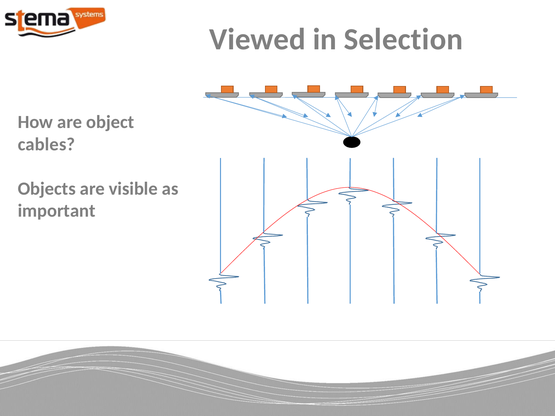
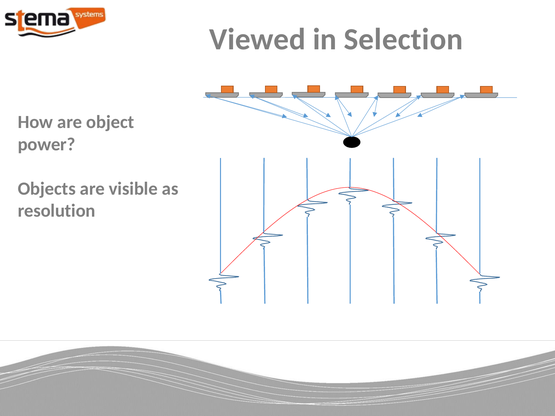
cables: cables -> power (47, 144)
important: important -> resolution (57, 211)
